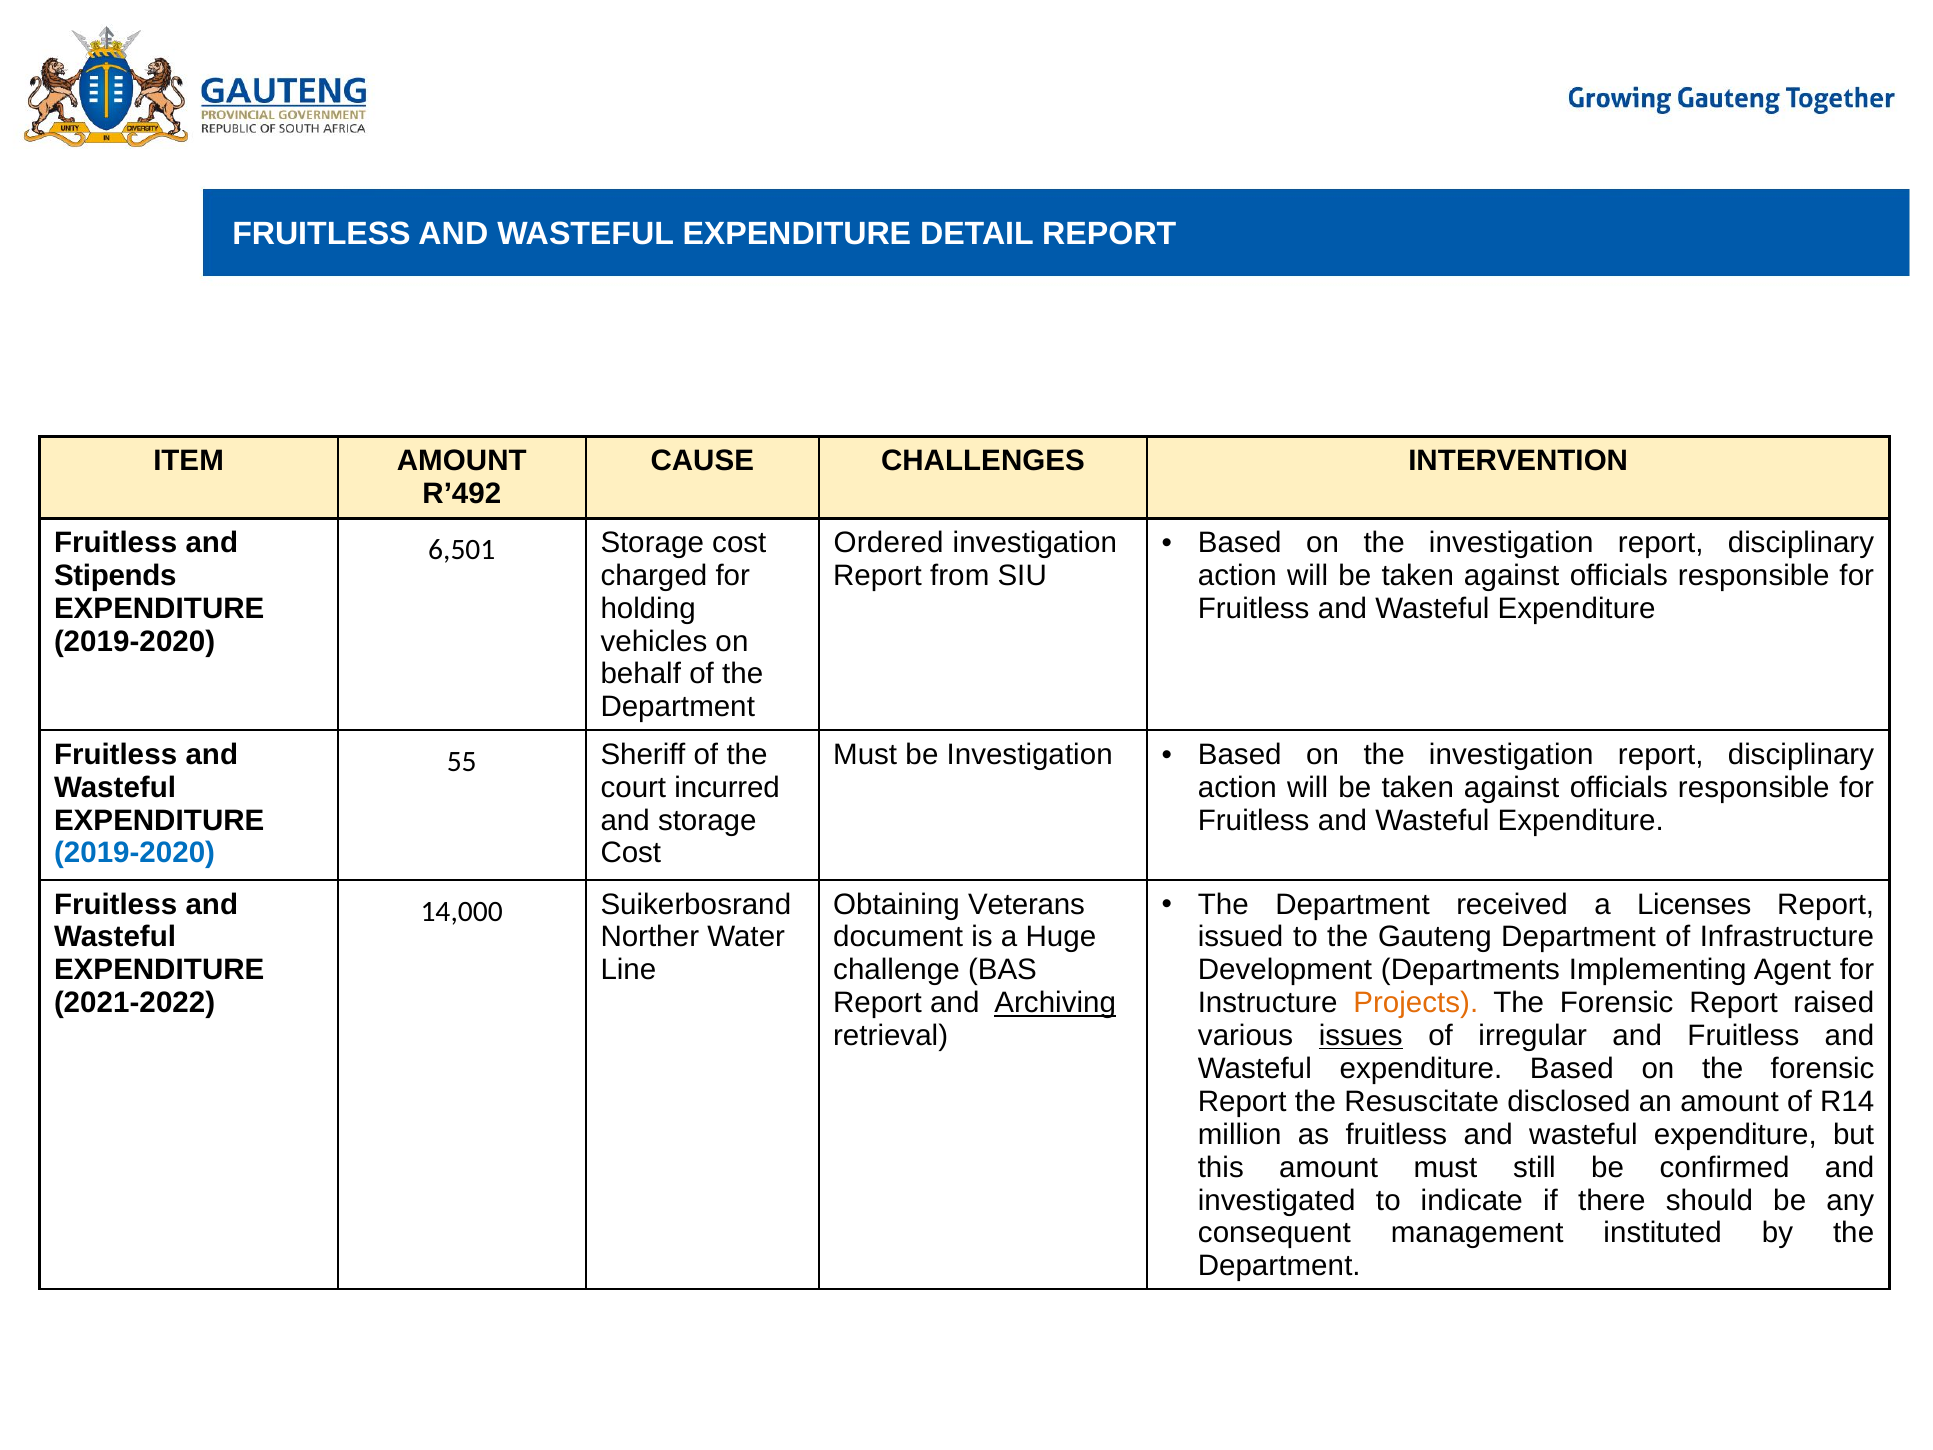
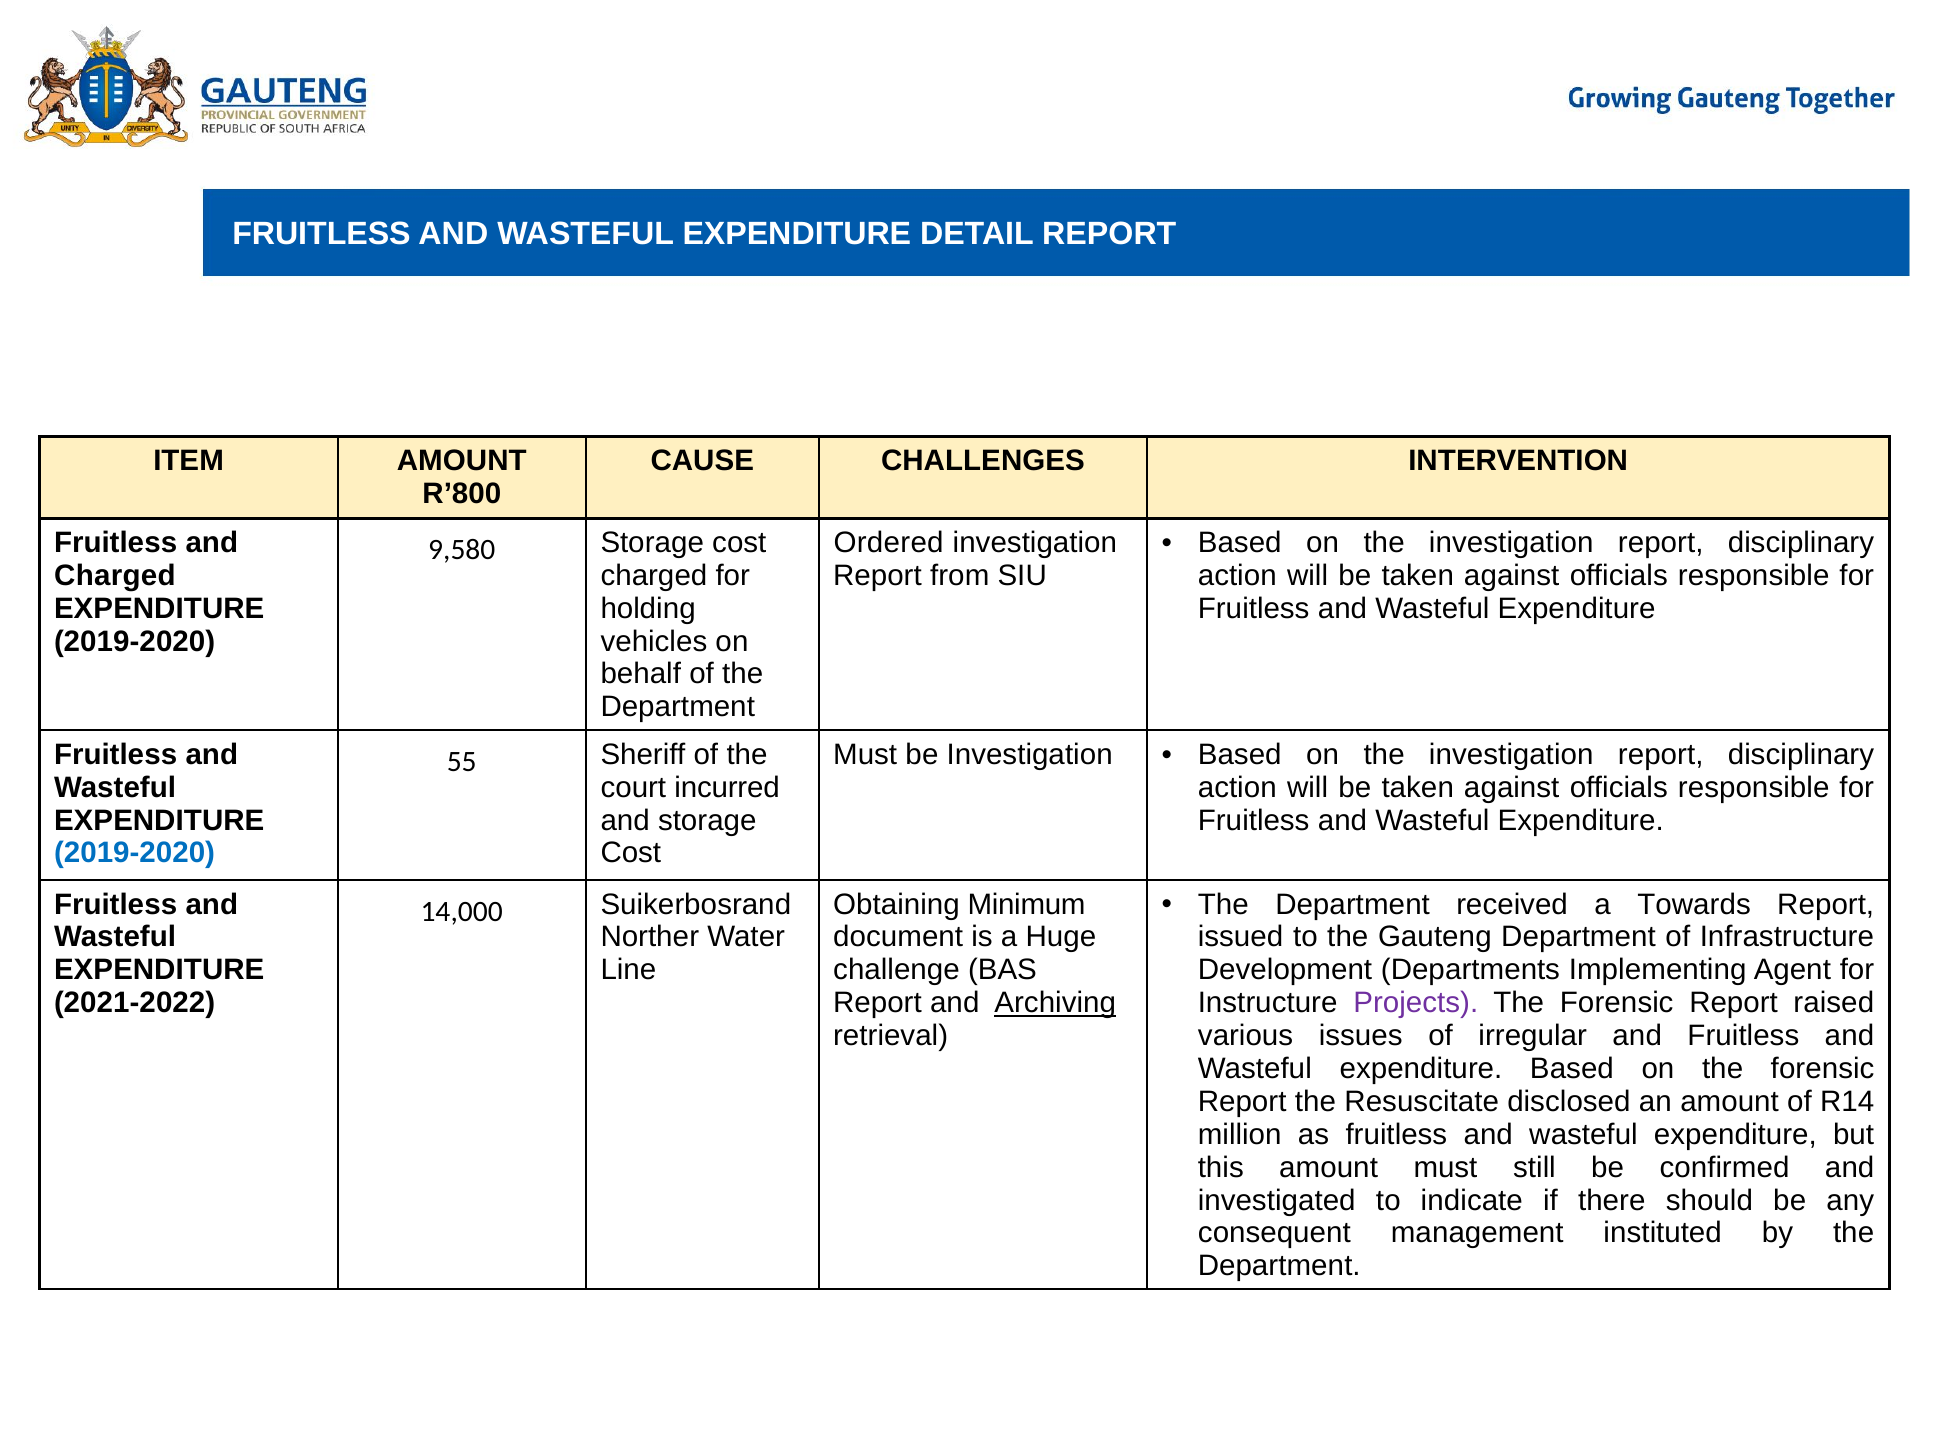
R’492: R’492 -> R’800 (462, 493)
6,501: 6,501 -> 9,580 (462, 550)
Stipends: Stipends -> Charged (115, 575)
Veterans: Veterans -> Minimum (1027, 904)
Licenses: Licenses -> Towards (1694, 904)
Projects colour: orange -> purple (1416, 1003)
issues underline: present -> none (1361, 1036)
